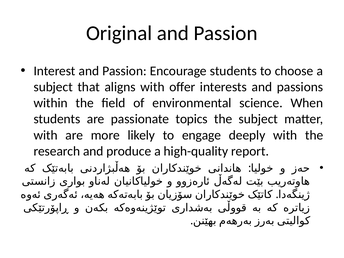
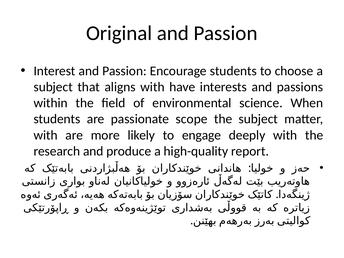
offer: offer -> have (182, 87)
topics: topics -> scope (192, 119)
